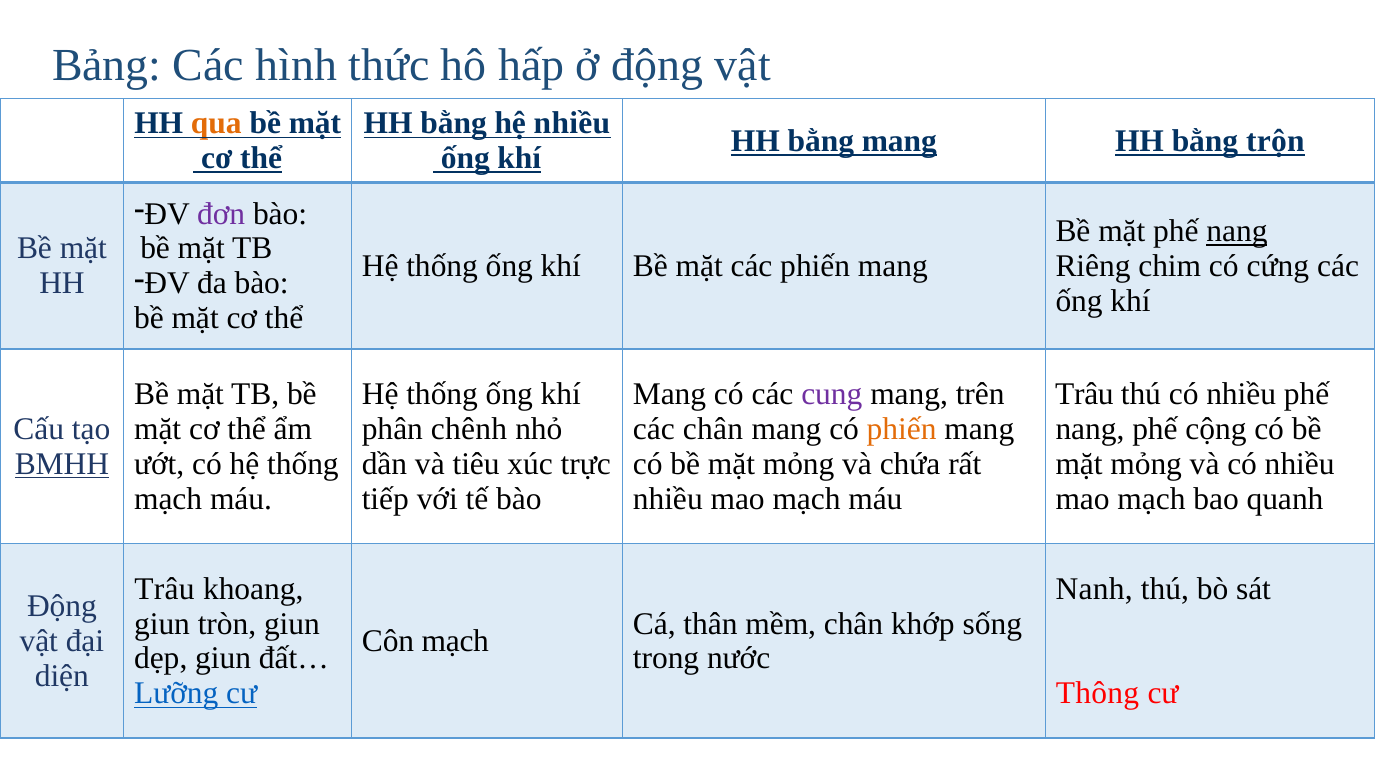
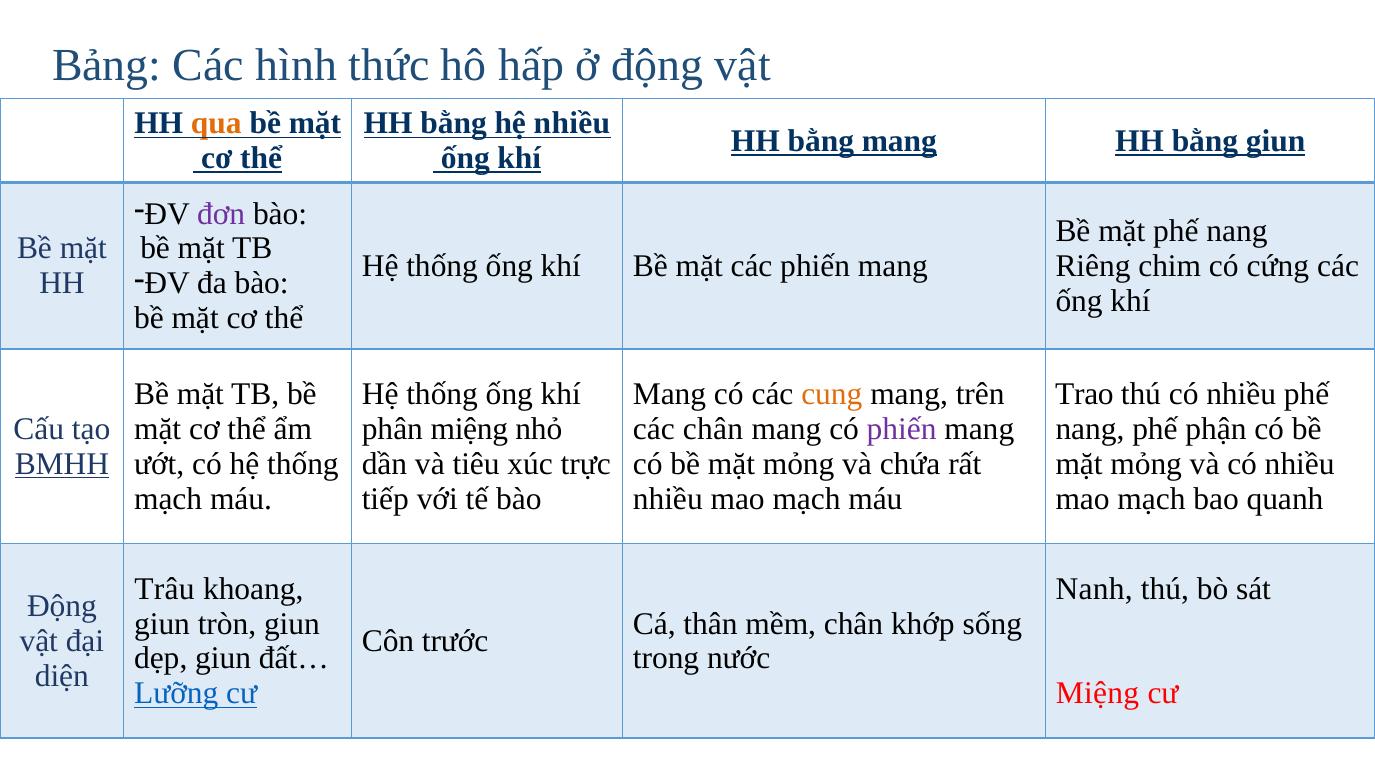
bằng trộn: trộn -> giun (1276, 141)
nang underline: present -> none (1237, 231)
cung colour: purple -> orange (832, 394)
Trâu: Trâu -> Trao (1084, 394)
phân chênh: chênh -> miệng (469, 429)
phiến colour: orange -> purple (902, 429)
cộng: cộng -> phận (1216, 429)
Côn mạch: mạch -> trước (455, 641)
Thông: Thông -> Miệng (1097, 693)
